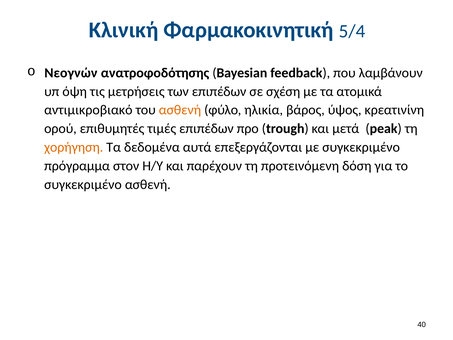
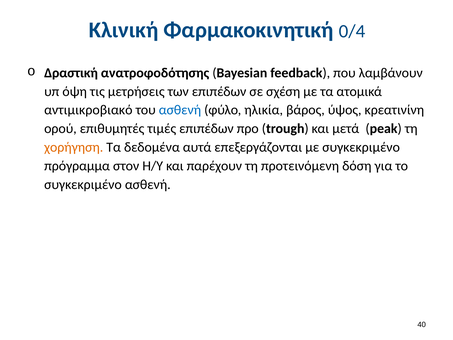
5/4: 5/4 -> 0/4 (352, 31)
Νεογνών: Νεογνών -> Δραστική (71, 73)
ασθενή colour: orange -> blue (180, 110)
